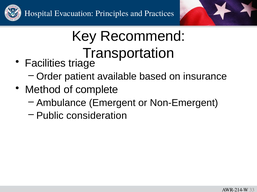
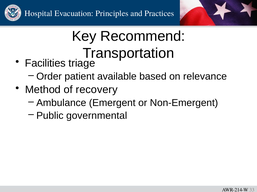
insurance: insurance -> relevance (205, 77)
complete: complete -> recovery (97, 90)
consideration: consideration -> governmental (97, 116)
